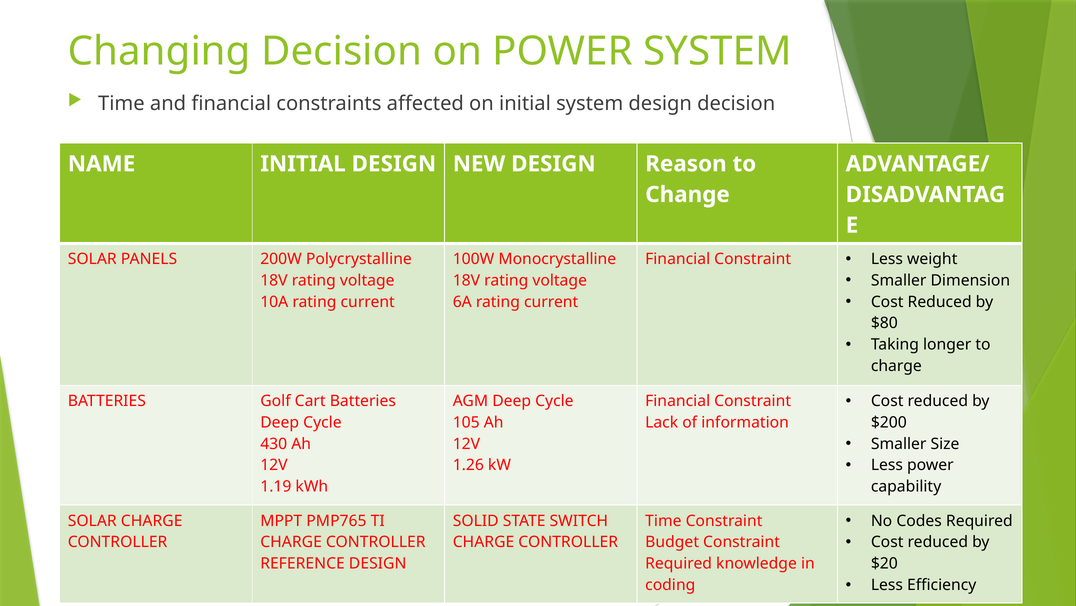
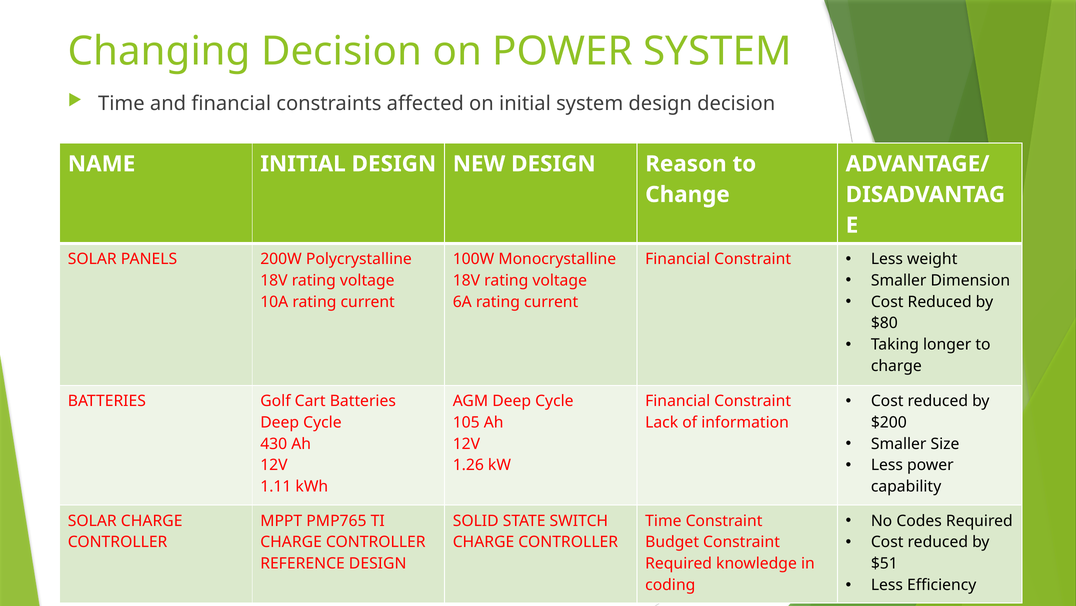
1.19: 1.19 -> 1.11 (276, 486)
$20: $20 -> $51 (884, 563)
